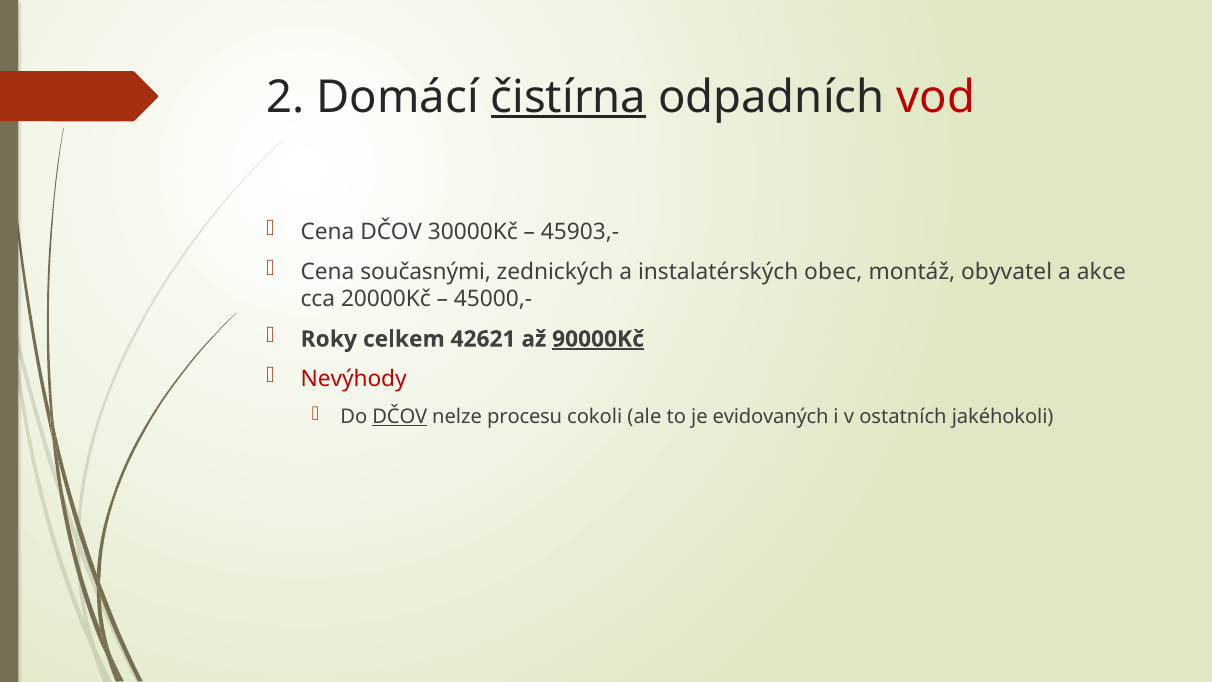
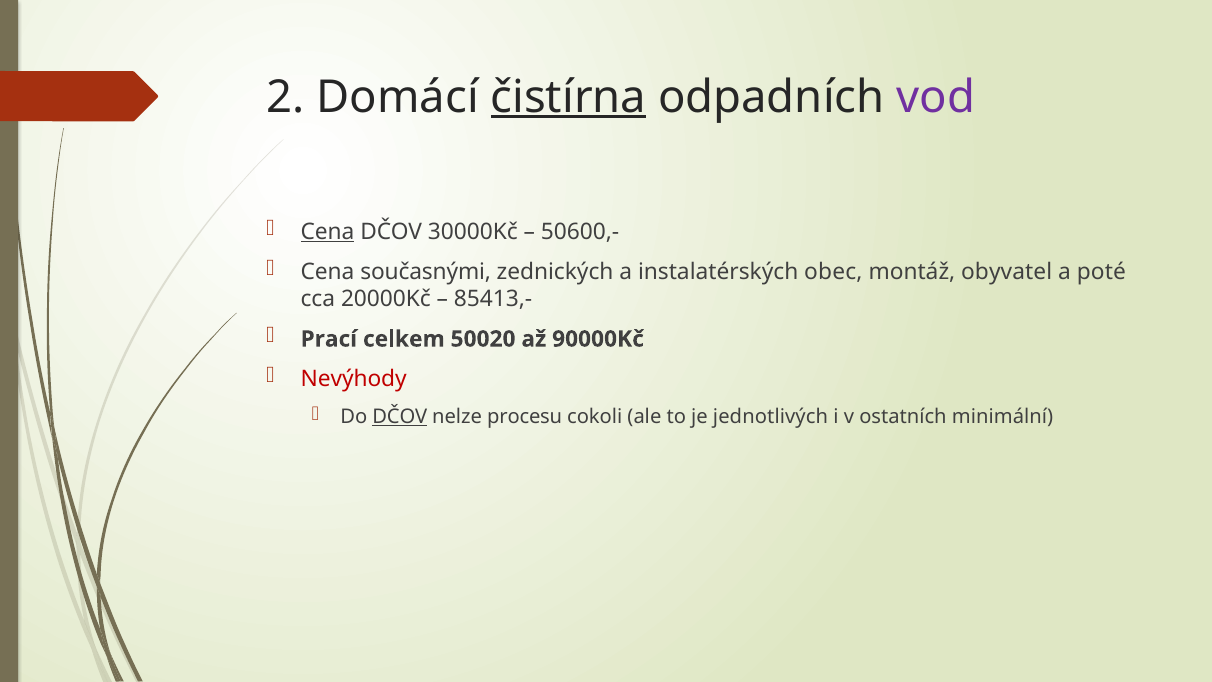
vod colour: red -> purple (936, 97)
Cena underline: none -> present (328, 232)
45903,-: 45903,- -> 50600,- (580, 232)
akce: akce -> poté (1101, 272)
45000,-: 45000,- -> 85413,- (493, 299)
Roky: Roky -> Prací (329, 339)
42621: 42621 -> 50020 (483, 339)
90000Kč underline: present -> none (598, 339)
evidovaných: evidovaných -> jednotlivých (771, 417)
jakéhokoli: jakéhokoli -> minimální (1003, 417)
